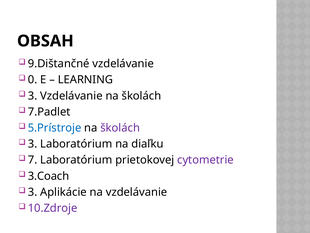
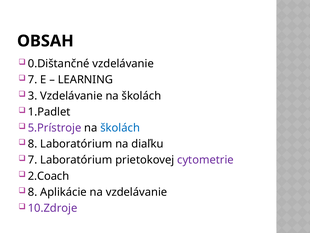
9.Dištančné: 9.Dištančné -> 0.Dištančné (59, 64)
0: 0 -> 7 (33, 80)
7.Padlet: 7.Padlet -> 1.Padlet (49, 112)
5.Prístroje colour: blue -> purple (55, 128)
školách colour: purple -> blue (120, 128)
3: 3 -> 8 (33, 144)
3.Coach: 3.Coach -> 2.Coach (49, 176)
3: 3 -> 8 (33, 192)
